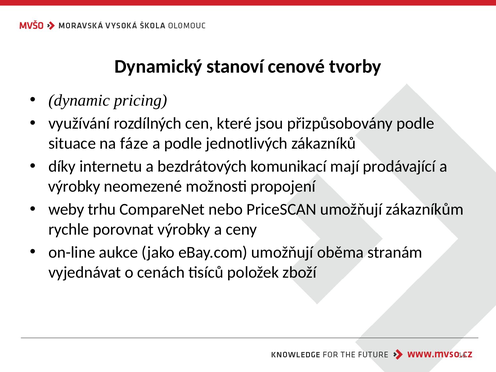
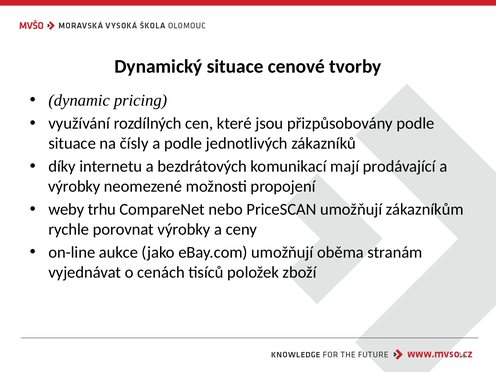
Dynamický stanoví: stanoví -> situace (235, 66)
fáze: fáze -> čísly (134, 143)
